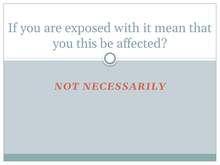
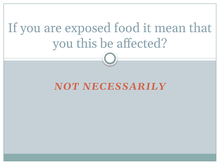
with: with -> food (127, 28)
